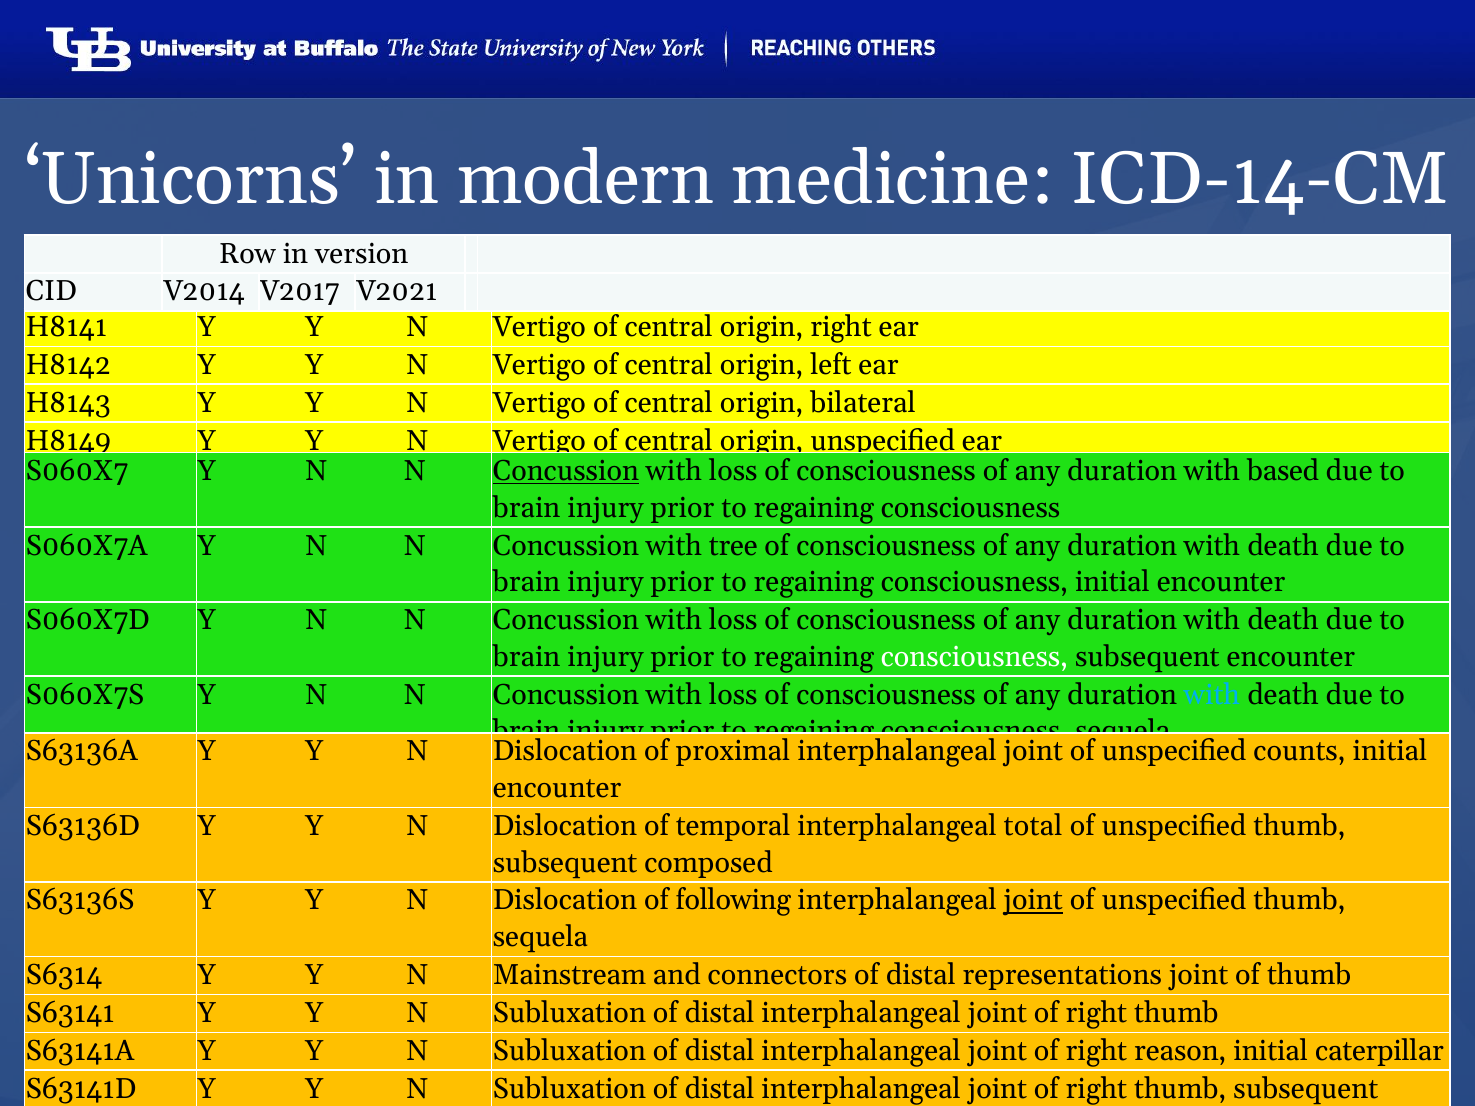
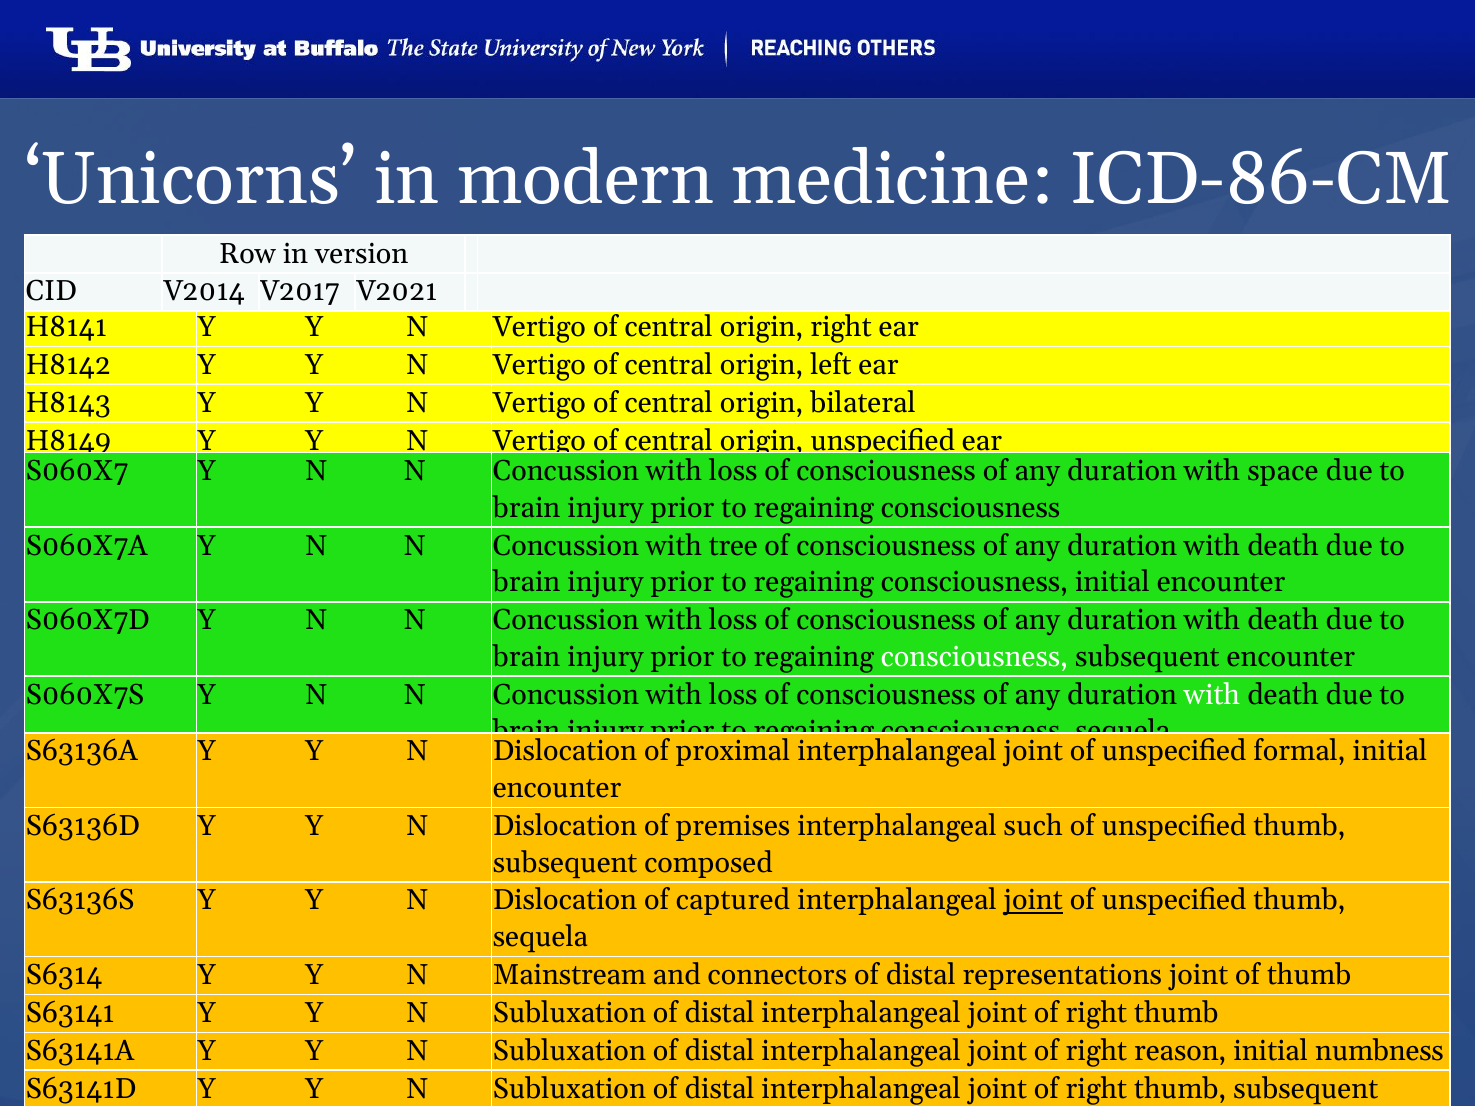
ICD-14-CM: ICD-14-CM -> ICD-86-CM (1261, 180)
Concussion underline: present -> none (566, 471)
based: based -> space (1283, 471)
with colour: light blue -> white (1212, 695)
counts: counts -> formal (1300, 752)
temporal: temporal -> premises (733, 826)
total: total -> such (1033, 826)
following: following -> captured (733, 901)
caterpillar: caterpillar -> numbness (1379, 1051)
